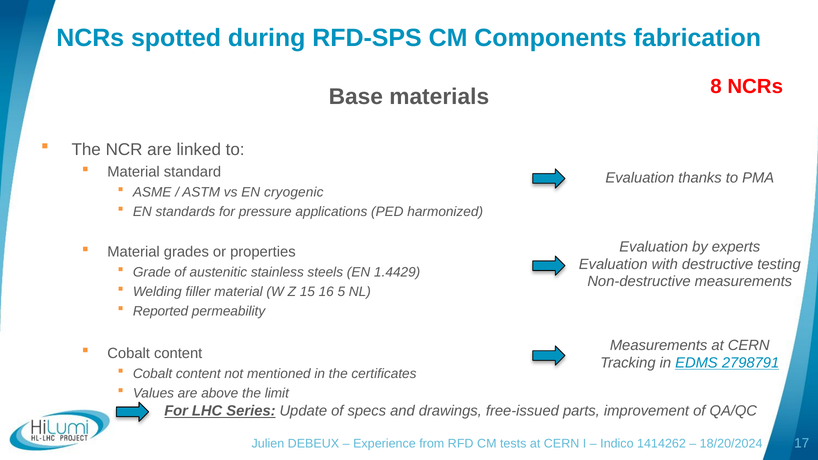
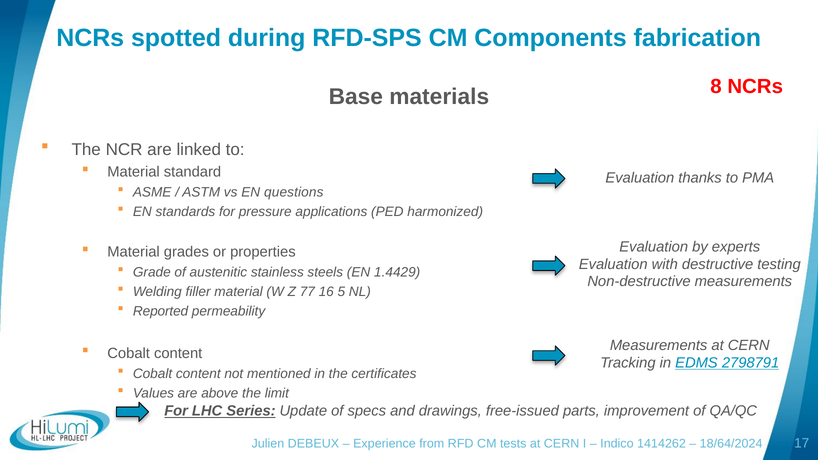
cryogenic: cryogenic -> questions (294, 192)
15: 15 -> 77 (307, 292)
18/20/2024: 18/20/2024 -> 18/64/2024 (731, 444)
